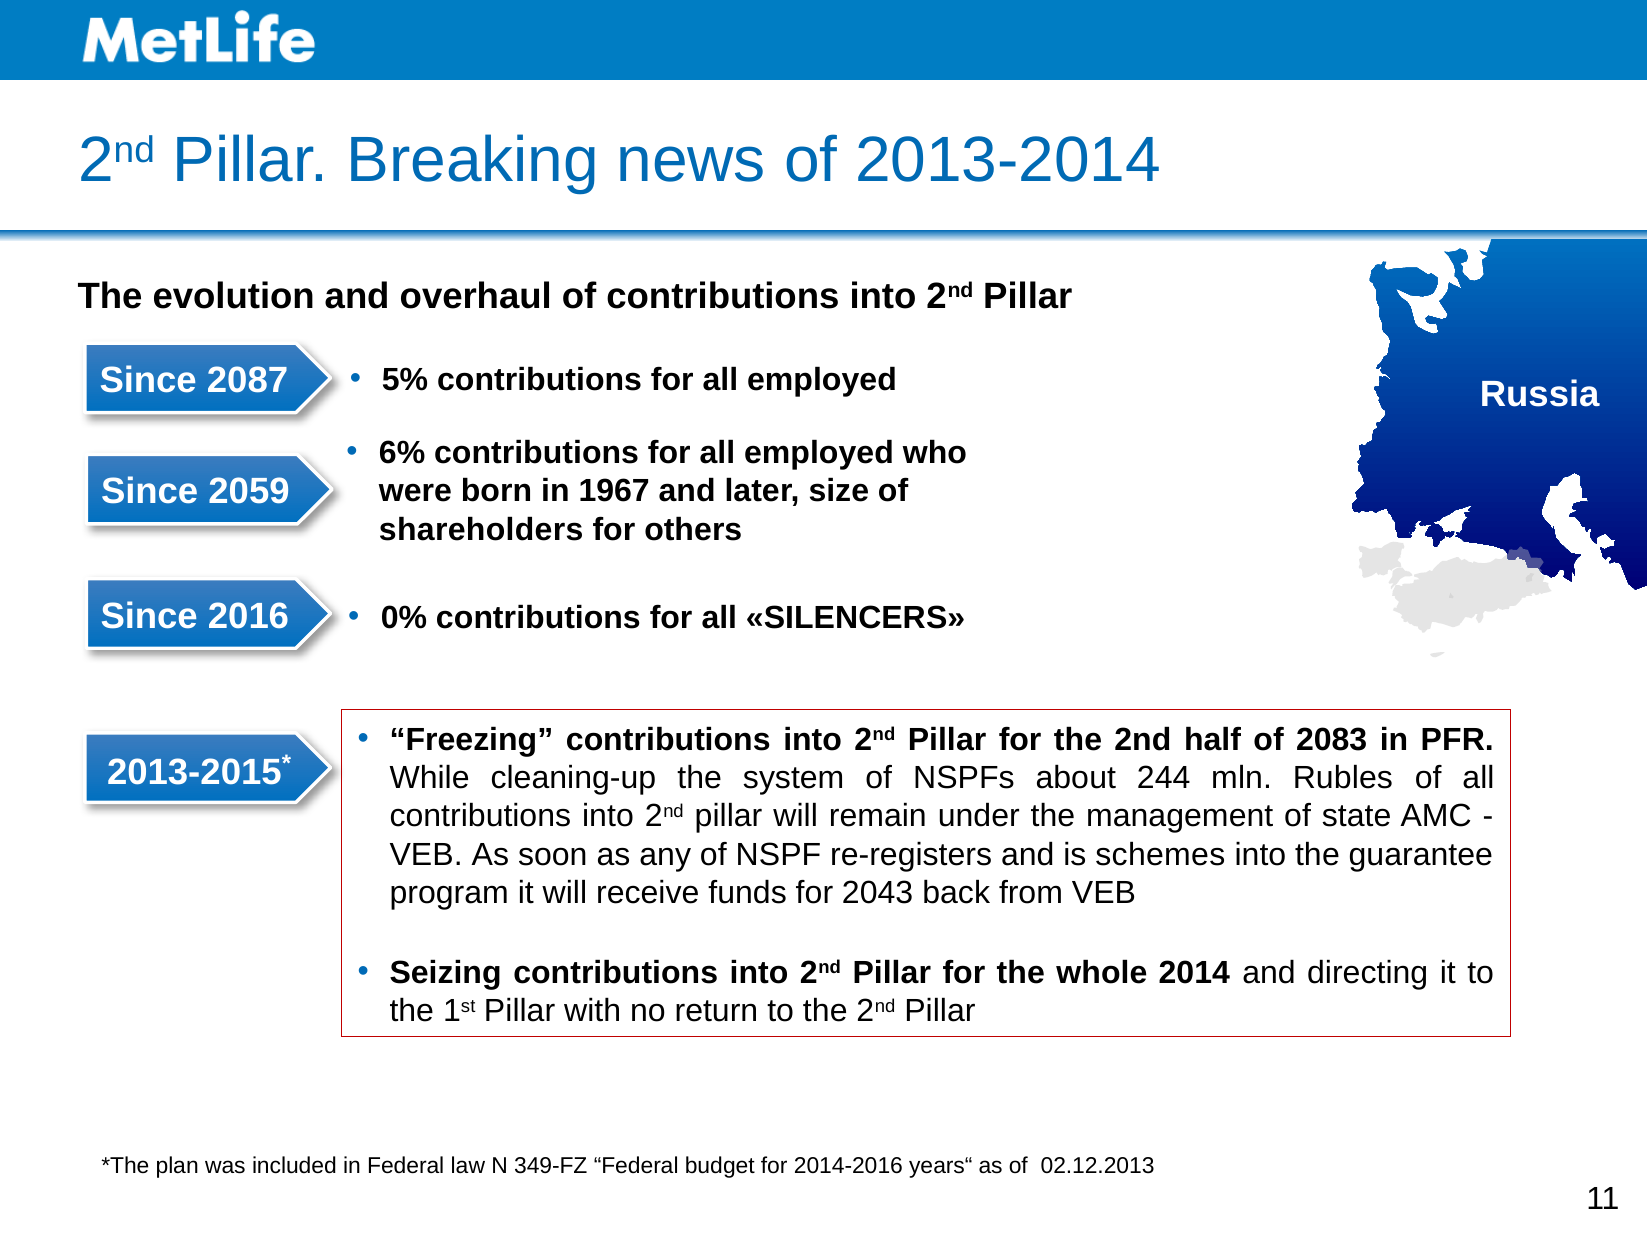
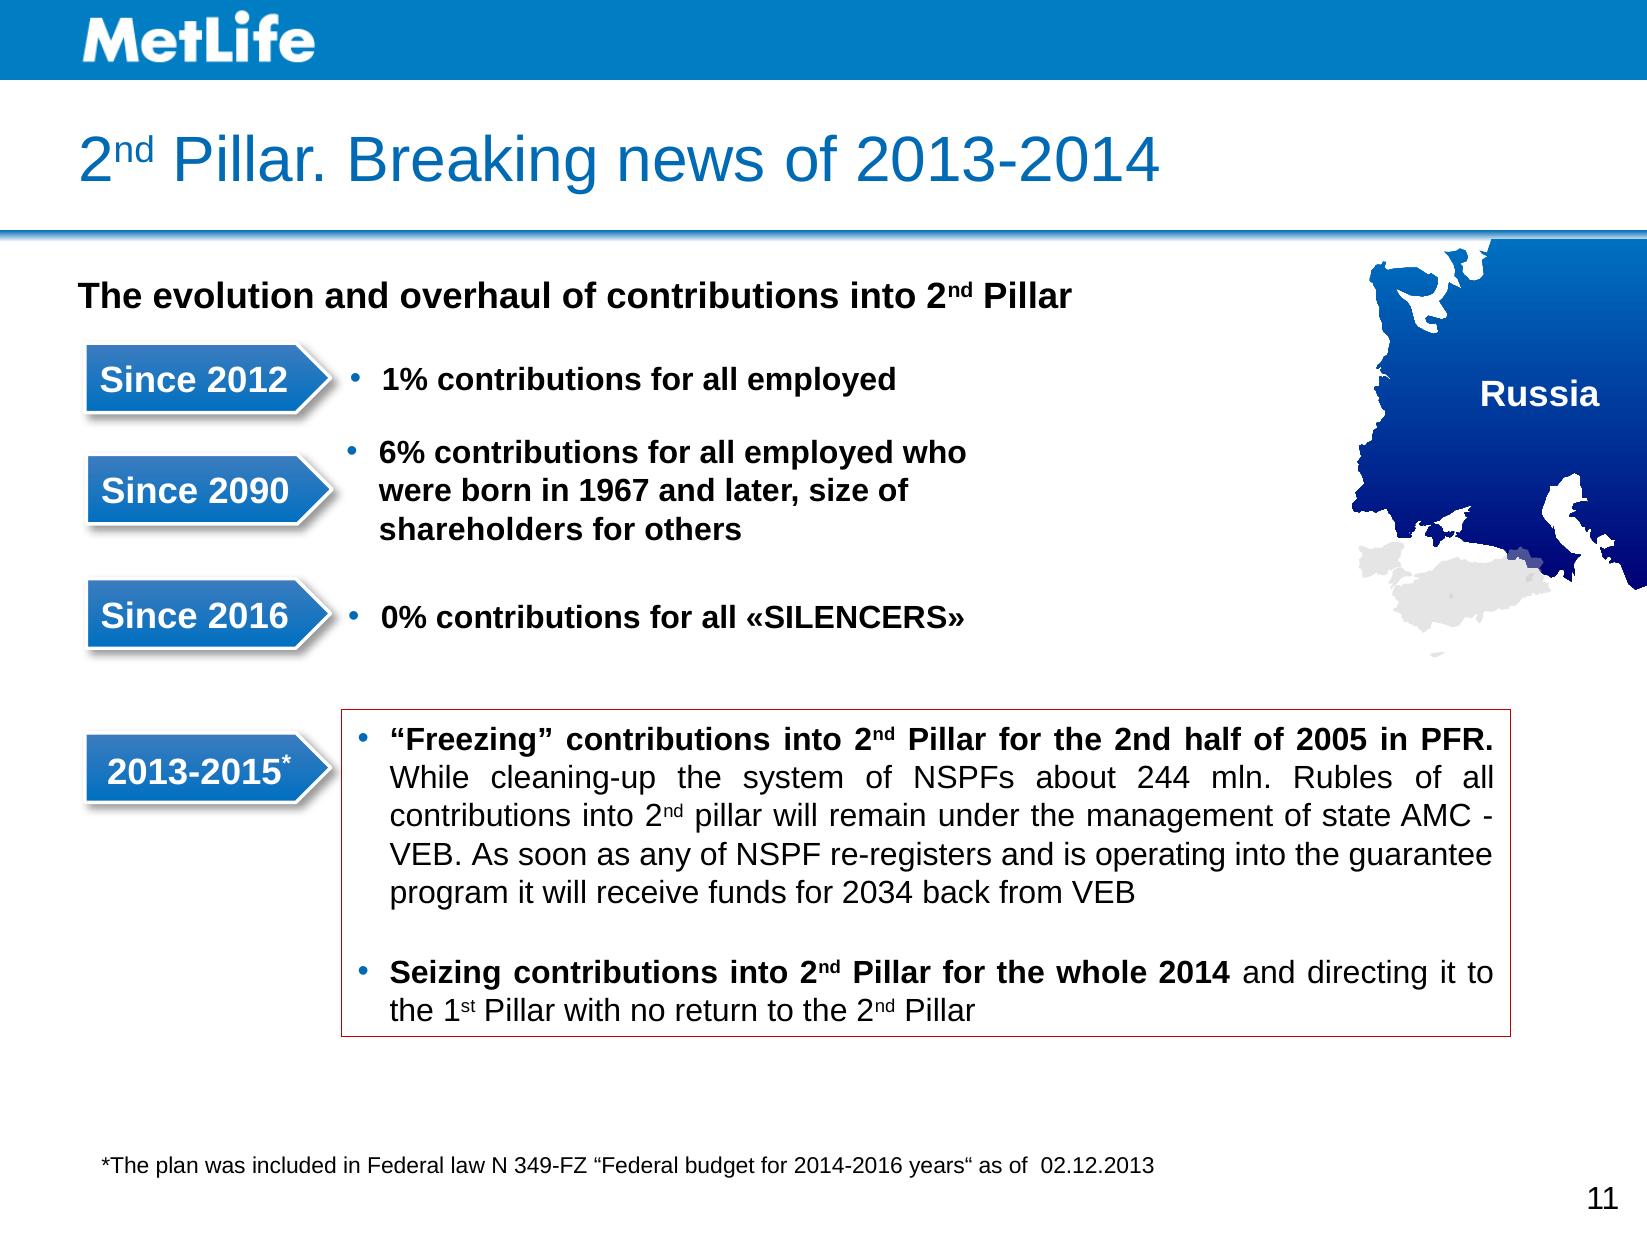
2087: 2087 -> 2012 (248, 380)
5%: 5% -> 1% (405, 380)
2059: 2059 -> 2090 (249, 492)
2083: 2083 -> 2005 (1332, 740)
schemes: schemes -> operating (1161, 855)
2043: 2043 -> 2034 (878, 893)
